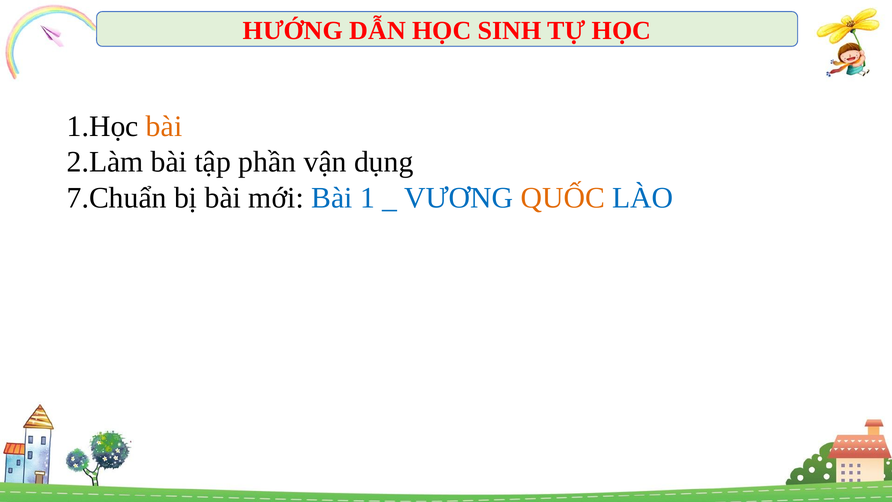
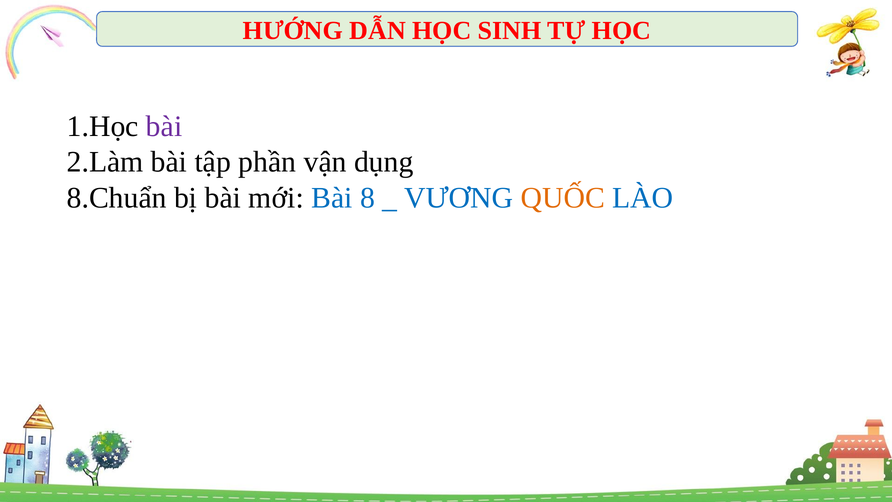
bài colour: orange -> purple (164, 126)
7.Chuẩn: 7.Chuẩn -> 8.Chuẩn (117, 198)
1: 1 -> 8 (368, 198)
